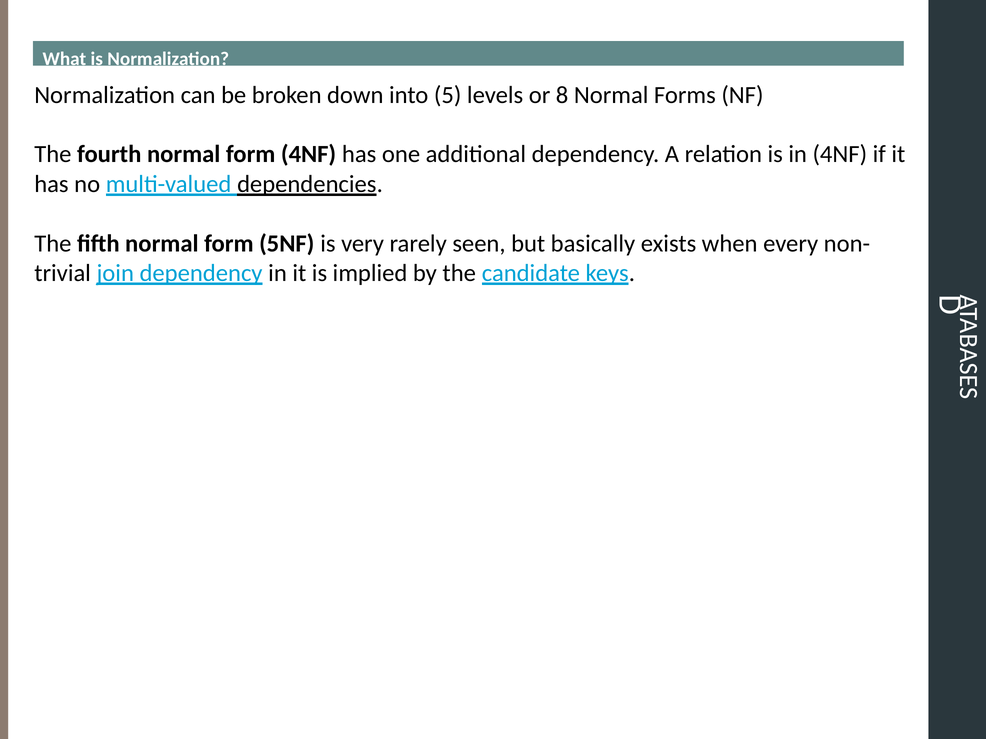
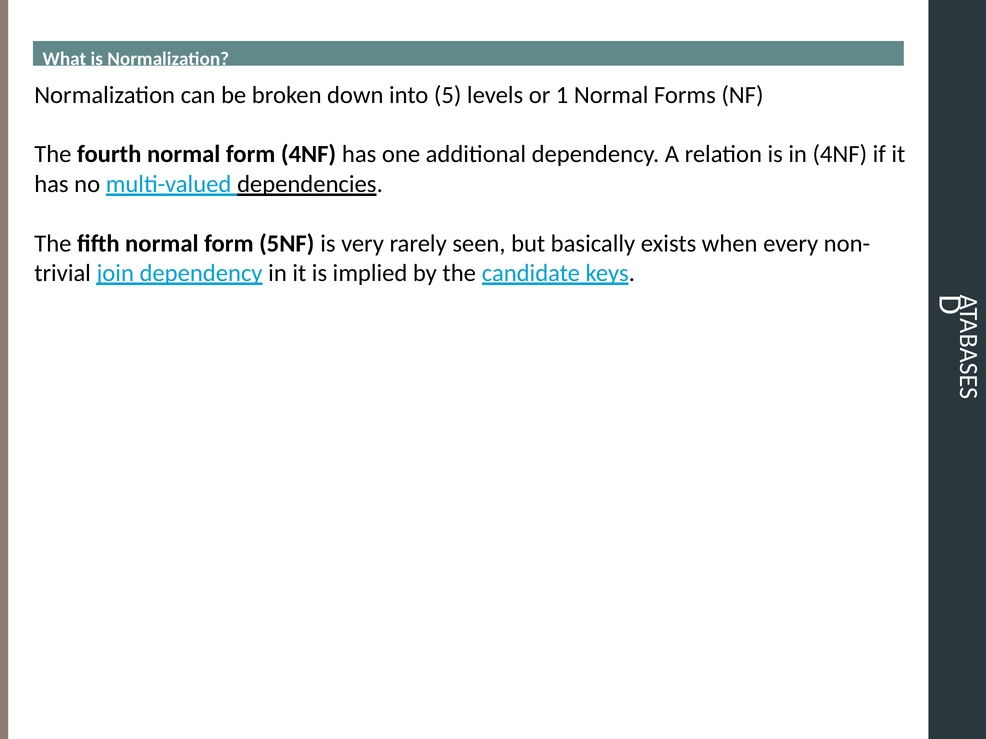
8: 8 -> 1 (562, 95)
